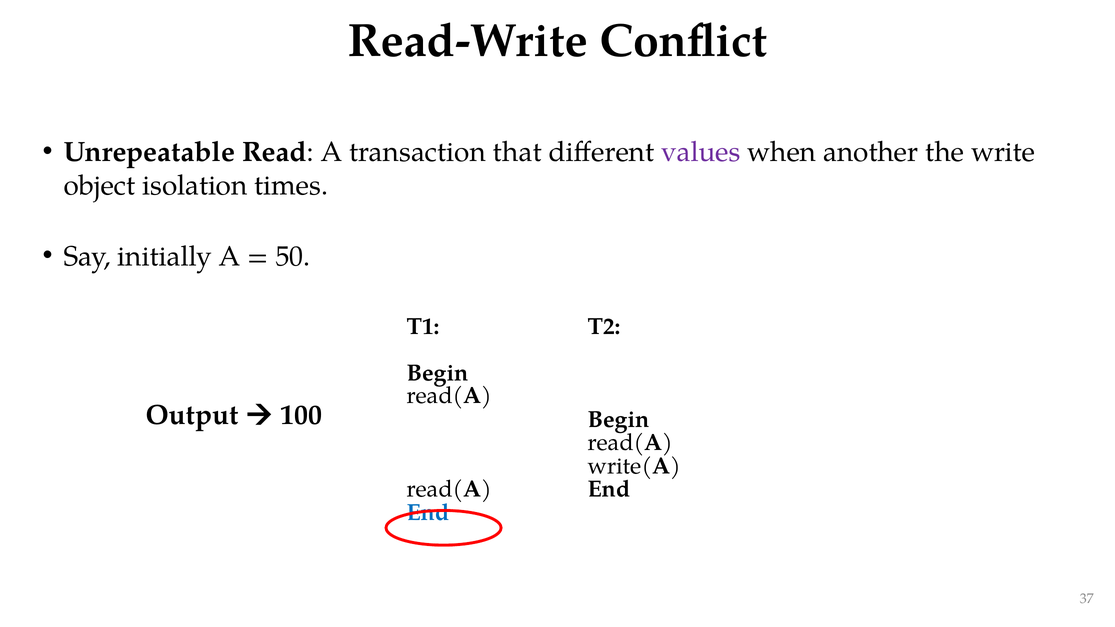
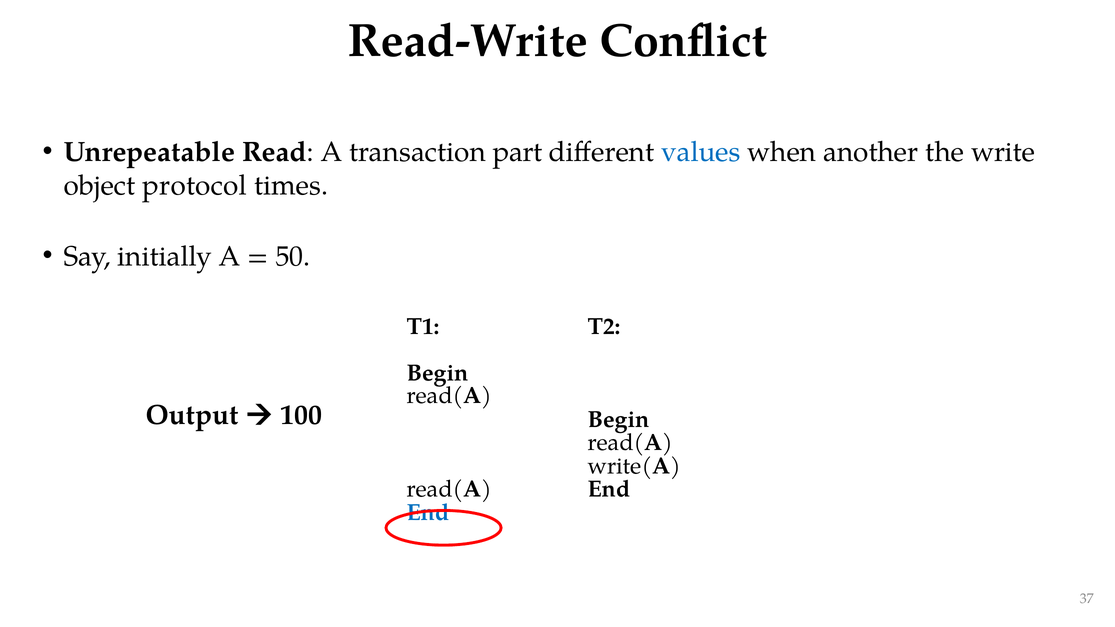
that: that -> part (518, 152)
values colour: purple -> blue (701, 152)
isolation: isolation -> protocol (195, 186)
